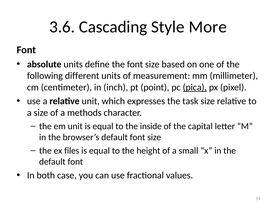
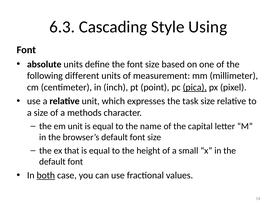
3.6: 3.6 -> 6.3 (62, 27)
More: More -> Using (208, 27)
inside: inside -> name (151, 126)
files: files -> that (72, 150)
both underline: none -> present (46, 175)
